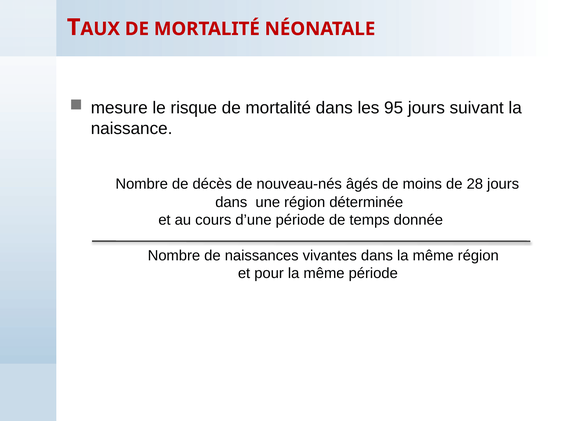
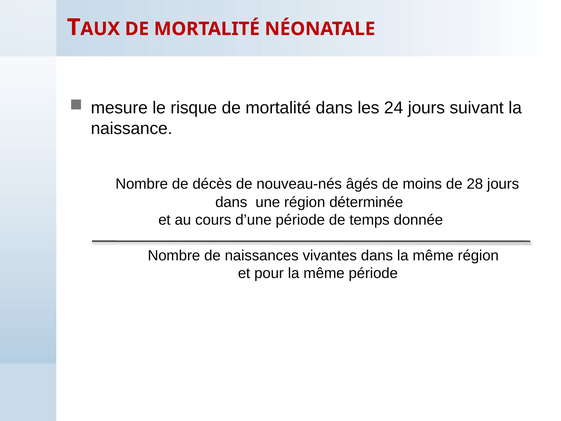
95: 95 -> 24 (394, 108)
